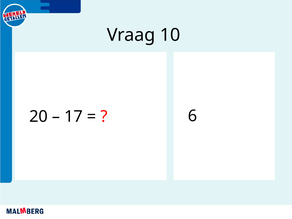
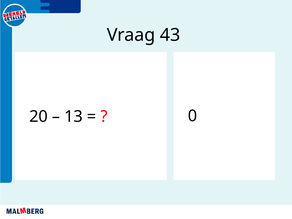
10: 10 -> 43 (170, 35)
17: 17 -> 13 (73, 117)
6: 6 -> 0 (192, 116)
